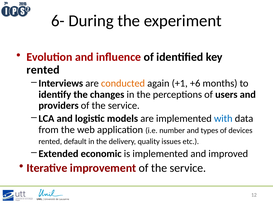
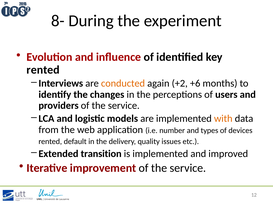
6-: 6- -> 8- (58, 21)
+1: +1 -> +2 (180, 83)
with colour: blue -> orange (223, 118)
economic: economic -> transition (101, 154)
